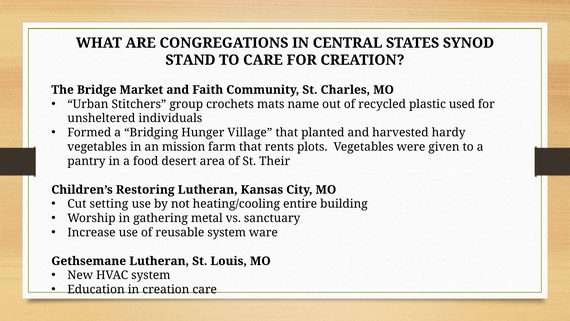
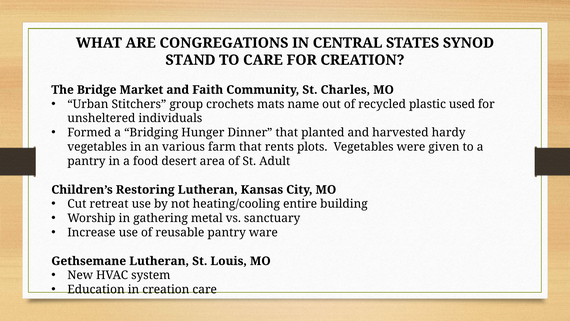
Village: Village -> Dinner (250, 133)
mission: mission -> various (184, 147)
Their: Their -> Adult (275, 161)
setting: setting -> retreat (109, 204)
reusable system: system -> pantry (227, 232)
